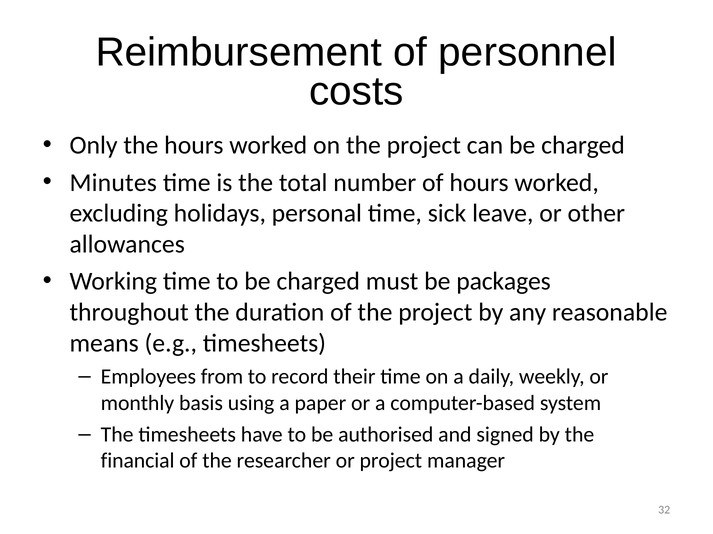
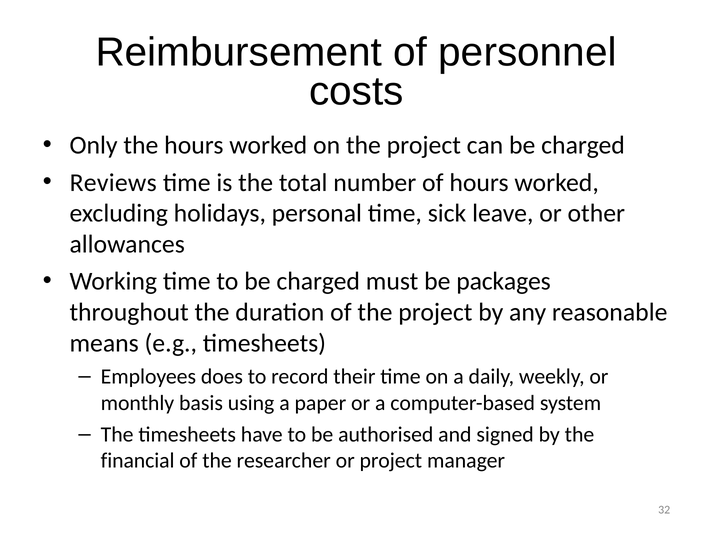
Minutes: Minutes -> Reviews (113, 183)
from: from -> does (222, 377)
